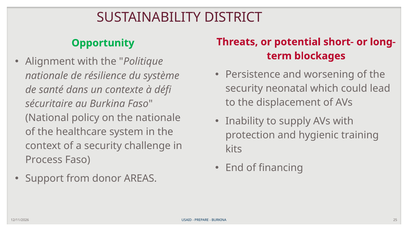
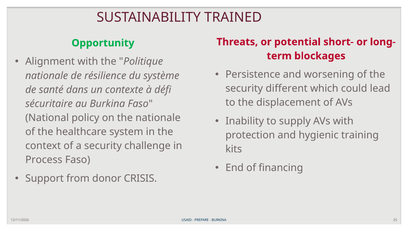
DISTRICT: DISTRICT -> TRAINED (233, 17)
neonatal: neonatal -> different (287, 89)
AREAS: AREAS -> CRISIS (140, 179)
